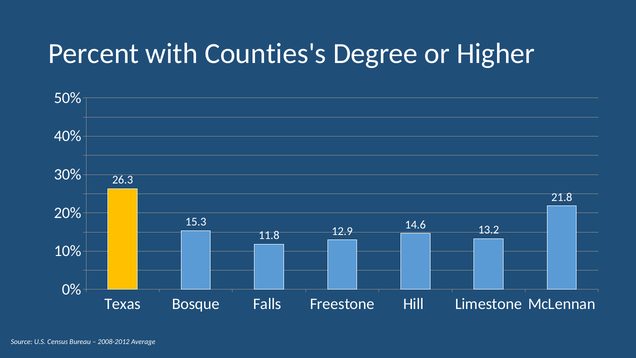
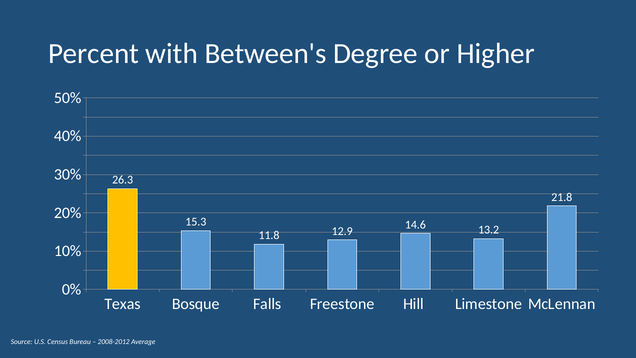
Counties's: Counties's -> Between's (266, 53)
